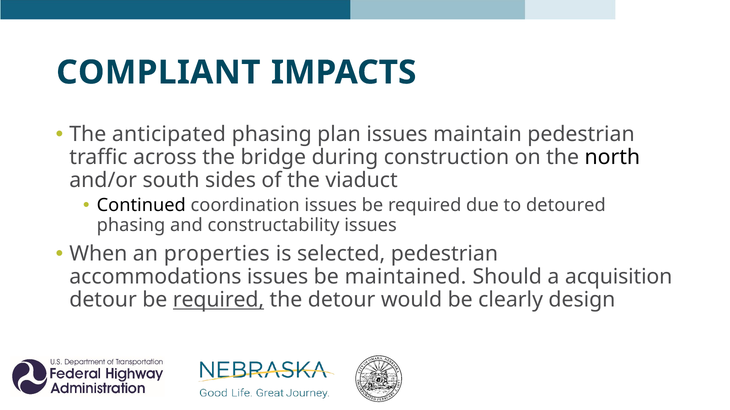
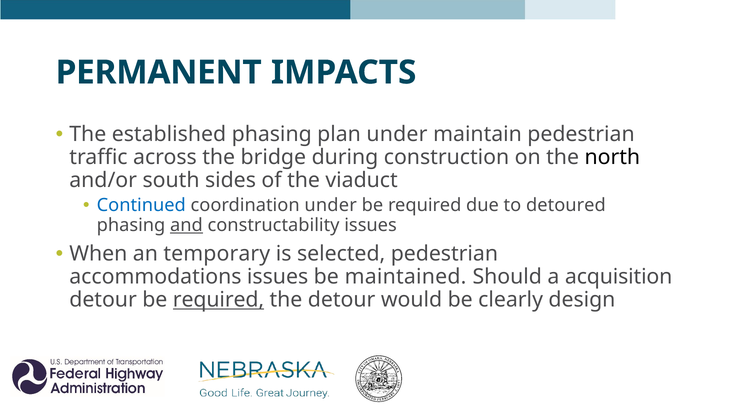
COMPLIANT: COMPLIANT -> PERMANENT (159, 73)
anticipated: anticipated -> established (169, 135)
plan issues: issues -> under (397, 135)
Continued colour: black -> blue (141, 206)
coordination issues: issues -> under (331, 206)
and underline: none -> present (186, 225)
properties: properties -> temporary (217, 254)
